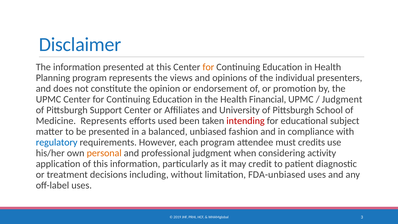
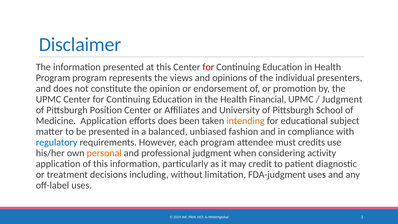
for colour: orange -> red (208, 67)
Planning: Planning -> Program (53, 78)
Support: Support -> Position (106, 110)
Medicine Represents: Represents -> Application (104, 121)
efforts used: used -> does (167, 121)
intending colour: red -> orange (246, 121)
FDA-unbiased: FDA-unbiased -> FDA-judgment (277, 174)
